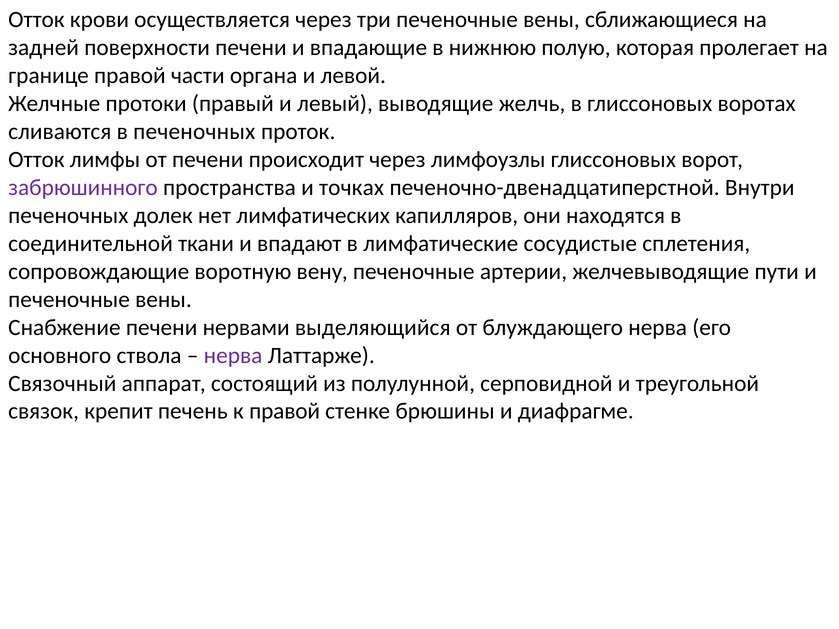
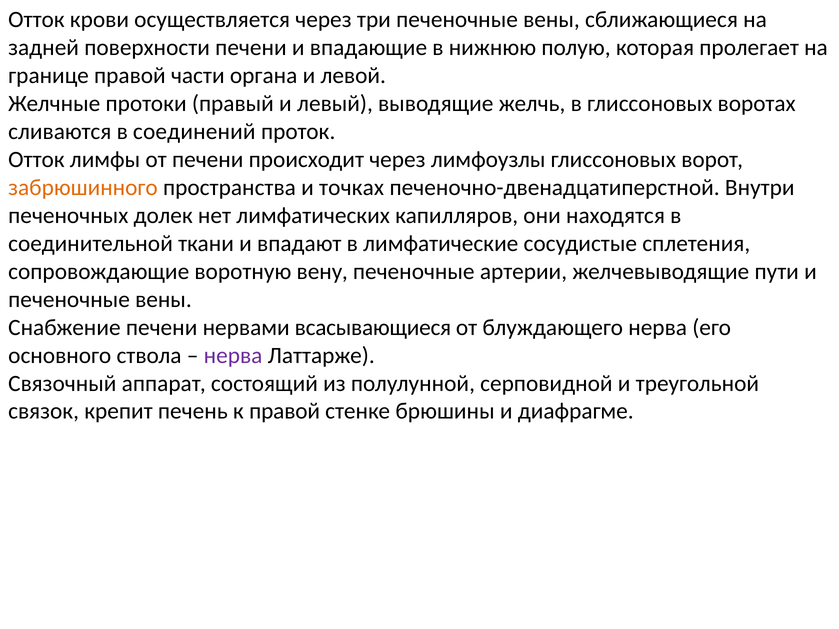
в печеночных: печеночных -> соединений (194, 132)
забрюшинного colour: purple -> orange (83, 188)
выделяющийся: выделяющийся -> всасывающиеся (373, 328)
